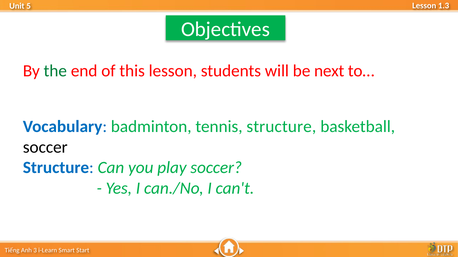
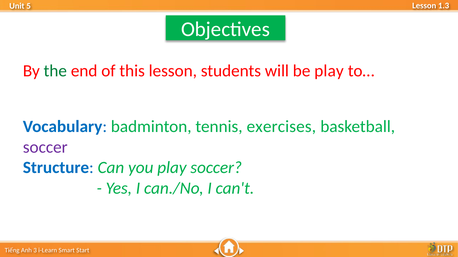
be next: next -> play (329, 71)
tennis structure: structure -> exercises (281, 127)
soccer colour: black -> purple (45, 147)
